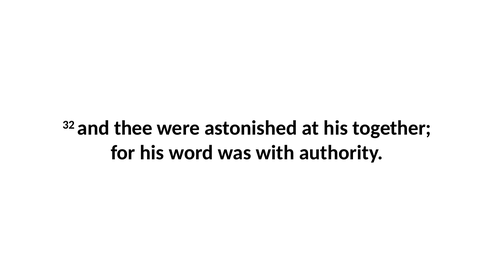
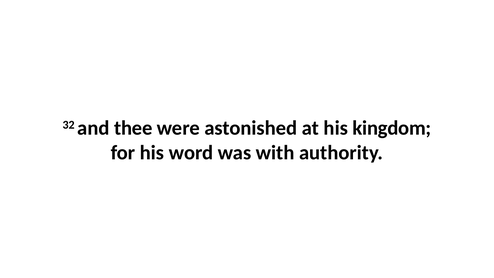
together: together -> kingdom (392, 128)
